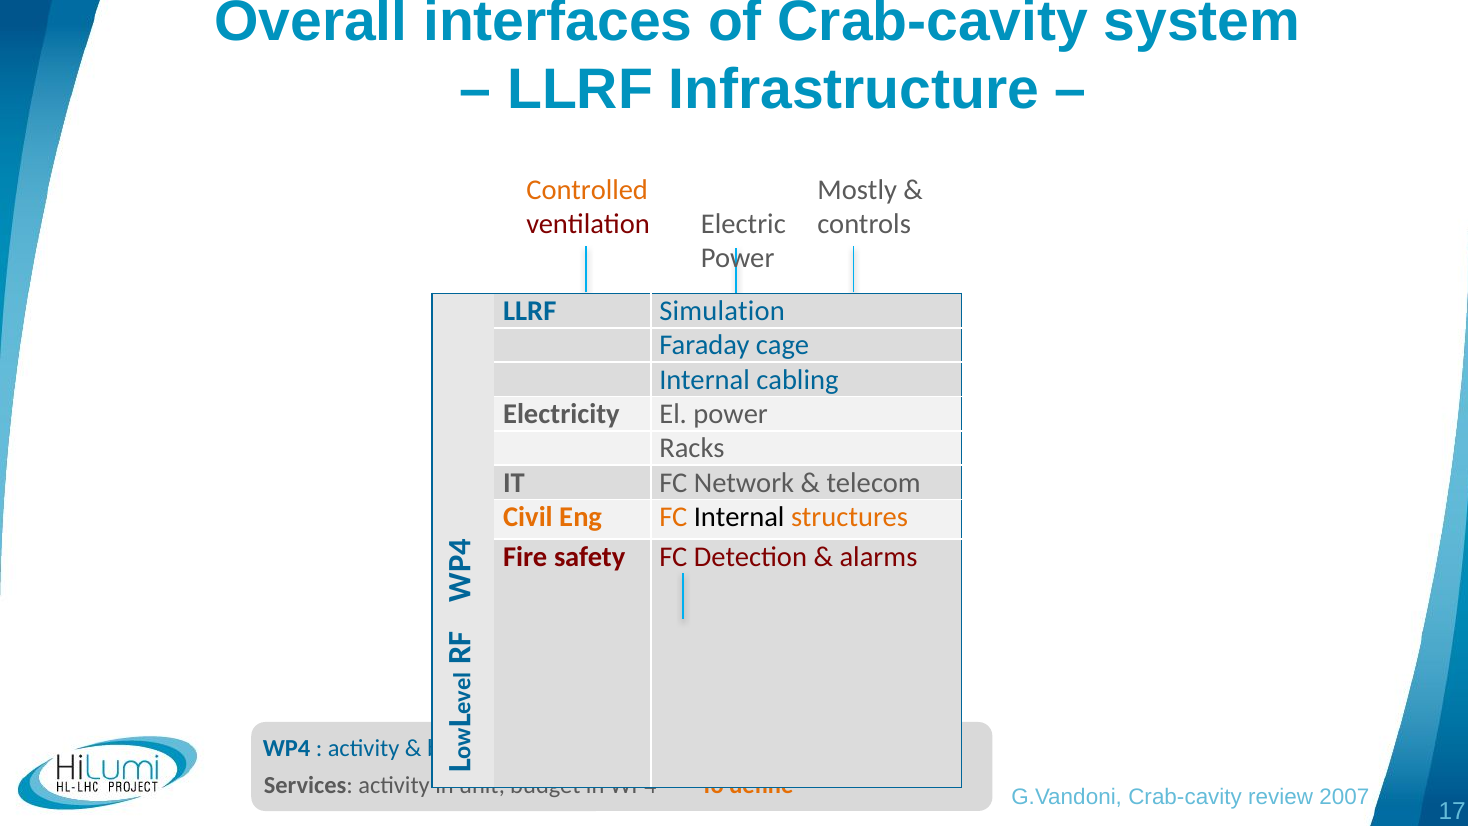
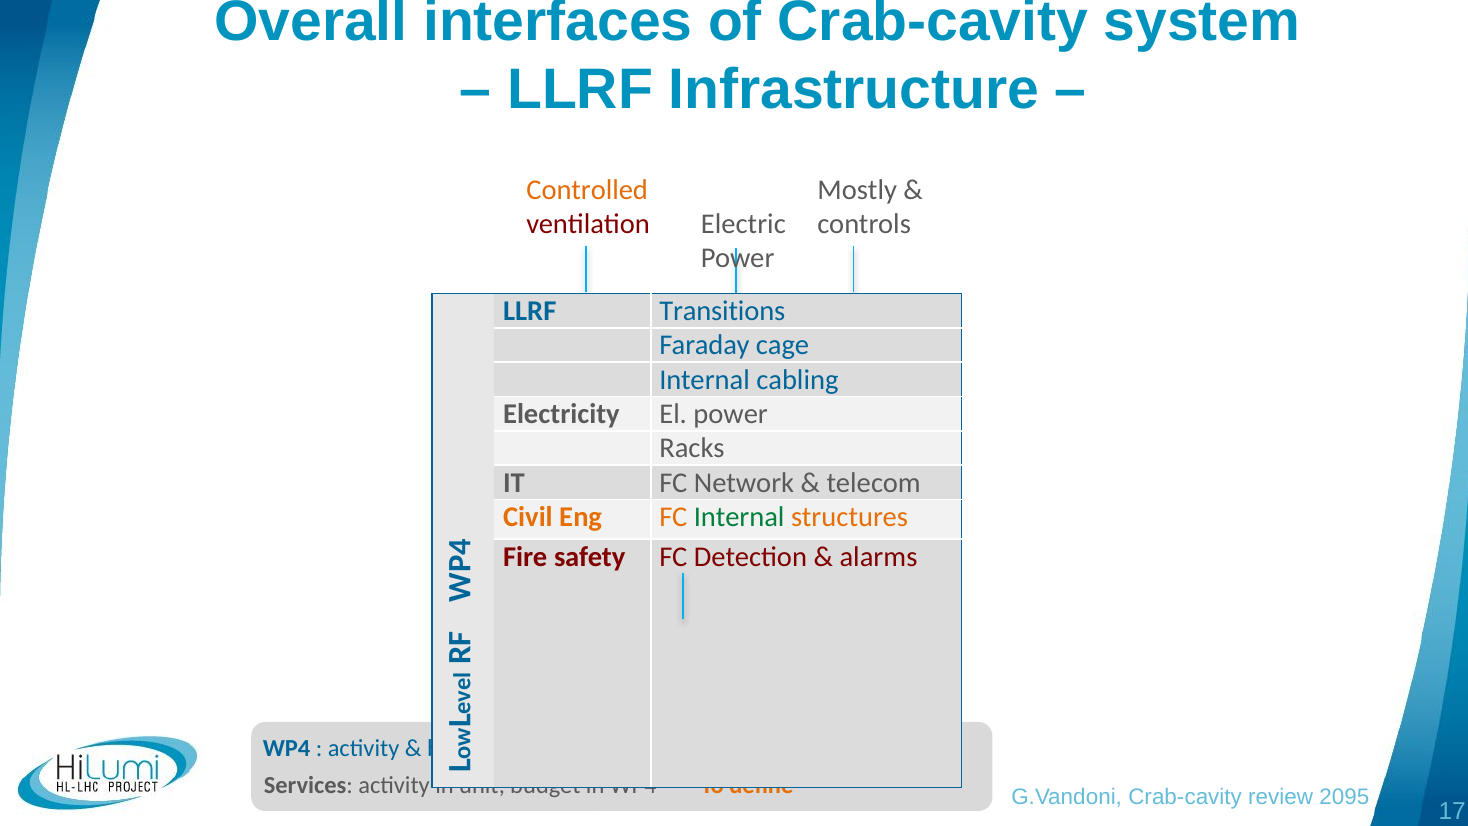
Simulation: Simulation -> Transitions (722, 311)
Internal colour: black -> green (739, 517)
2007: 2007 -> 2095 (1344, 797)
